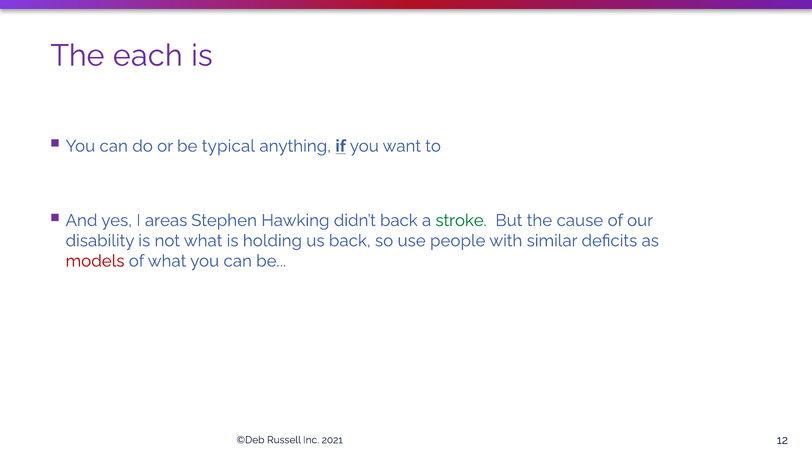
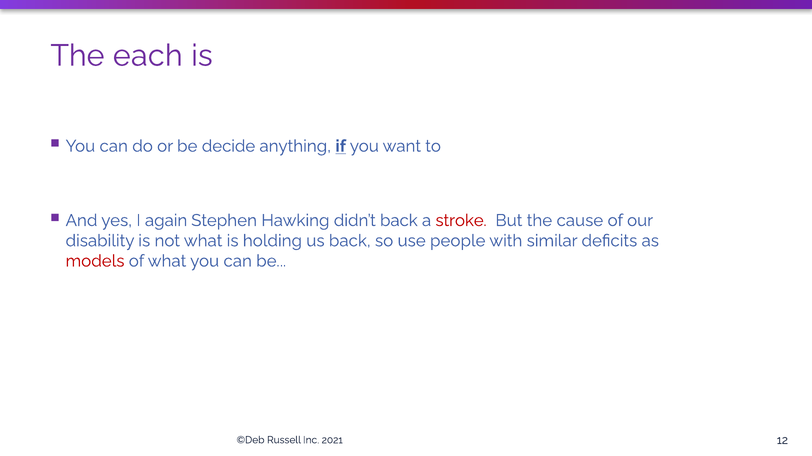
typical: typical -> decide (229, 146)
areas: areas -> again (166, 221)
stroke colour: green -> red (461, 221)
